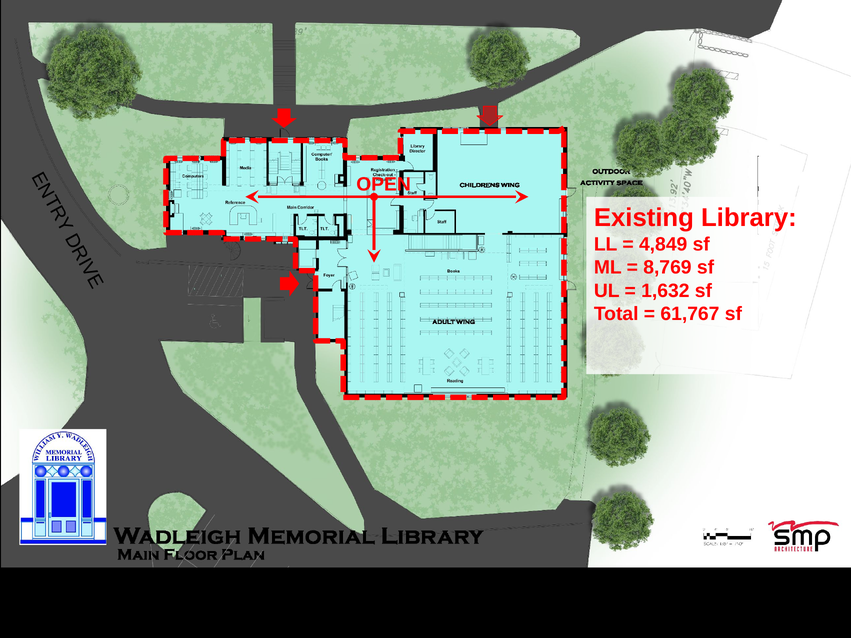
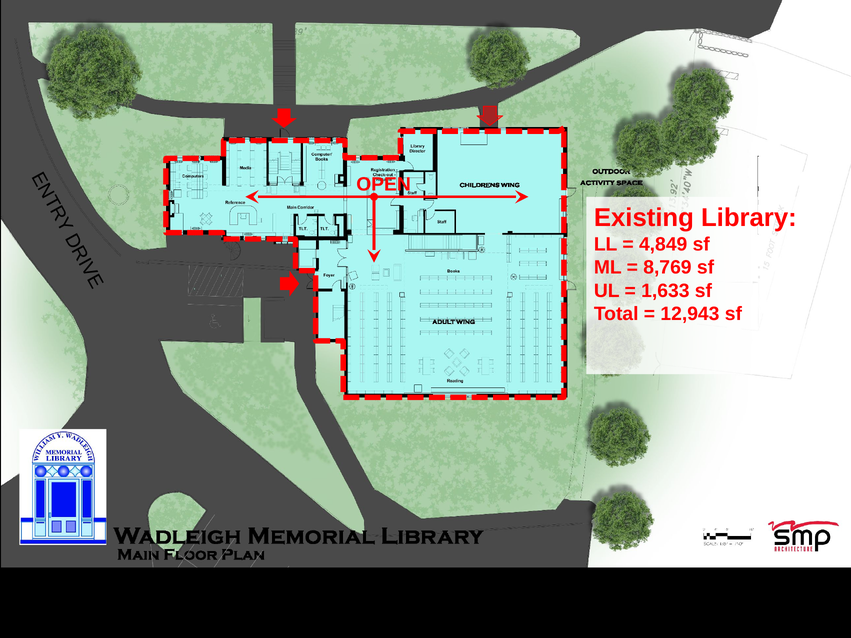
1,632: 1,632 -> 1,633 (665, 291)
61,767: 61,767 -> 12,943 (690, 314)
